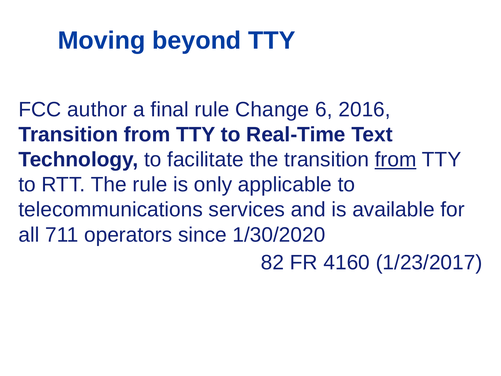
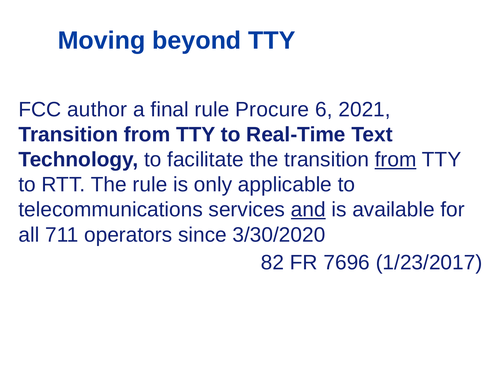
Change: Change -> Procure (272, 109)
2016: 2016 -> 2021 (365, 109)
and underline: none -> present (308, 210)
1/30/2020: 1/30/2020 -> 3/30/2020 (279, 235)
4160: 4160 -> 7696 (347, 262)
